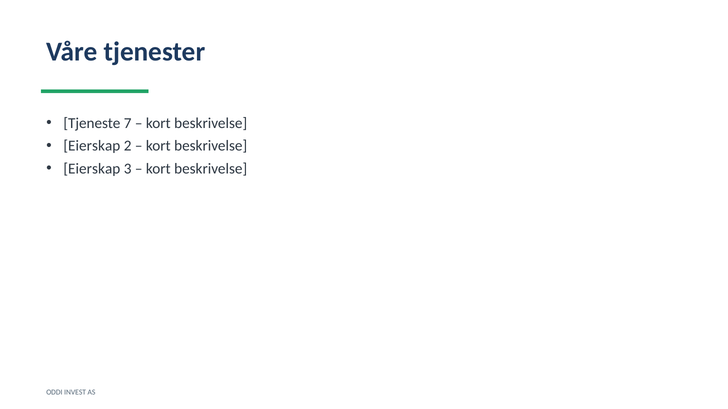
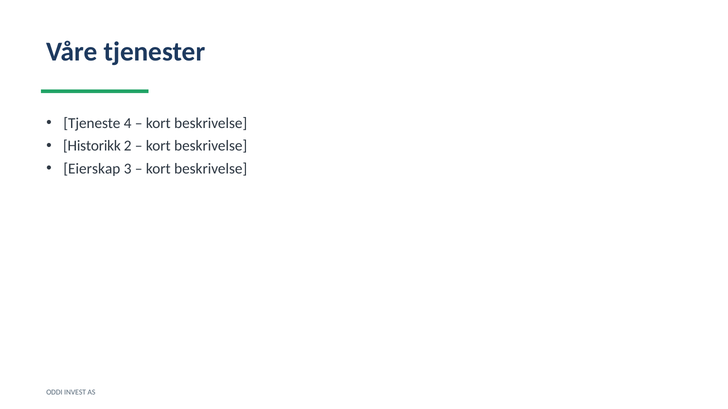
7: 7 -> 4 (128, 123)
Eierskap: Eierskap -> Historikk (92, 146)
